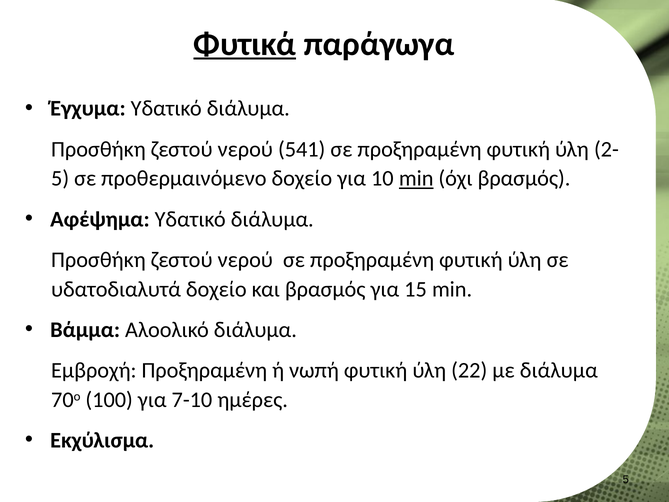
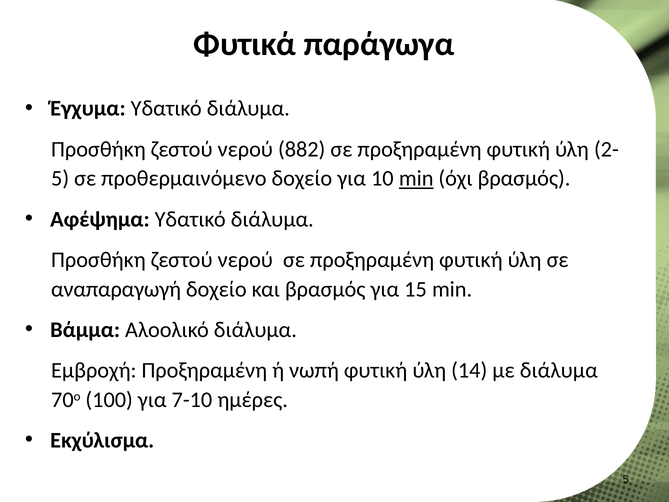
Φυτικά underline: present -> none (245, 44)
541: 541 -> 882 (302, 149)
υδατοδιαλυτά: υδατοδιαλυτά -> αναπαραγωγή (116, 289)
22: 22 -> 14 (469, 370)
